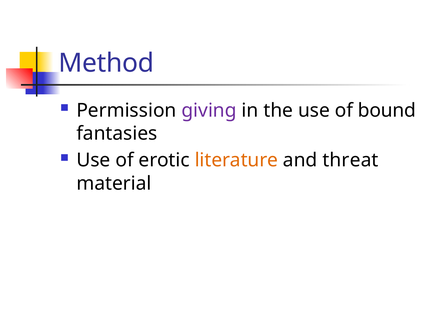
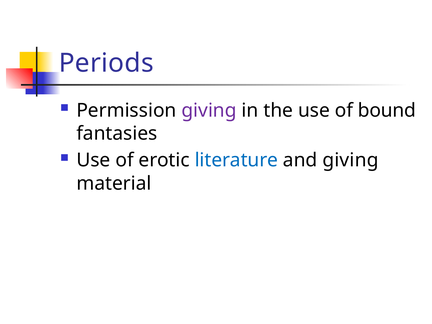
Method: Method -> Periods (106, 63)
literature colour: orange -> blue (236, 160)
and threat: threat -> giving (350, 160)
